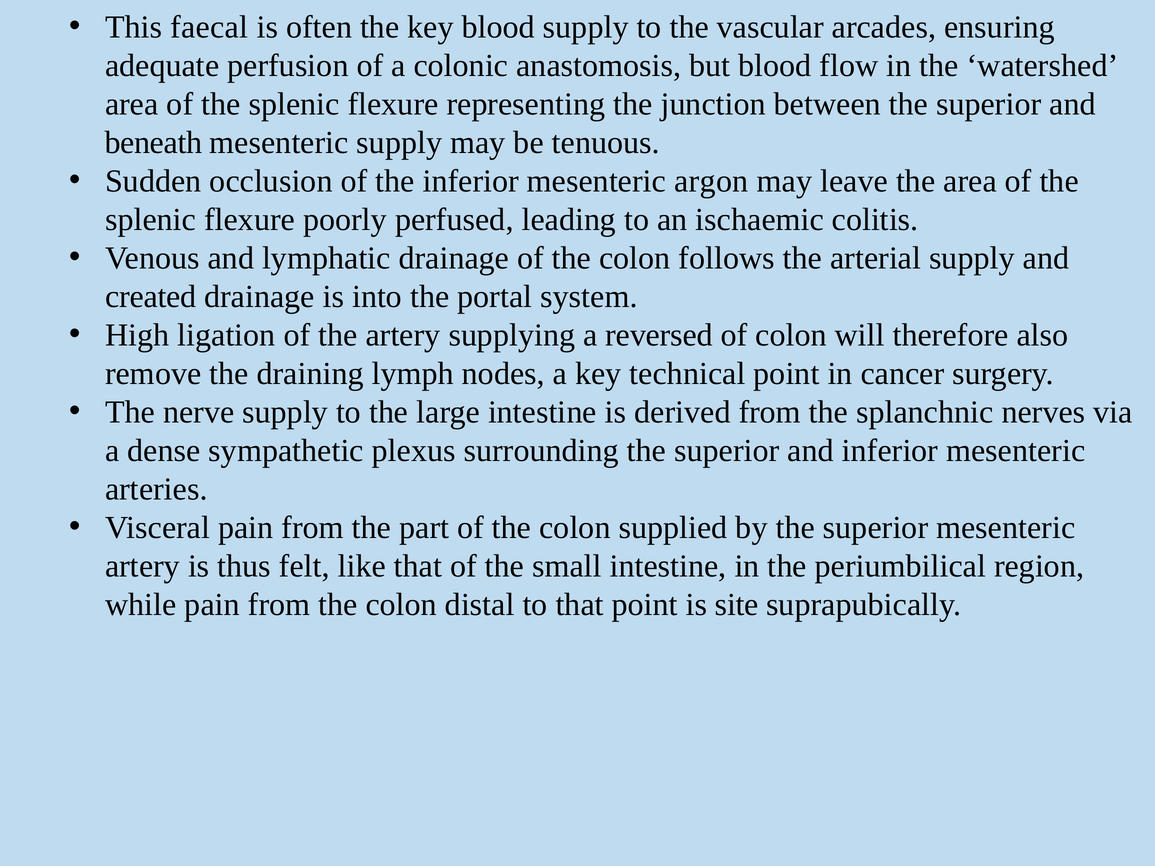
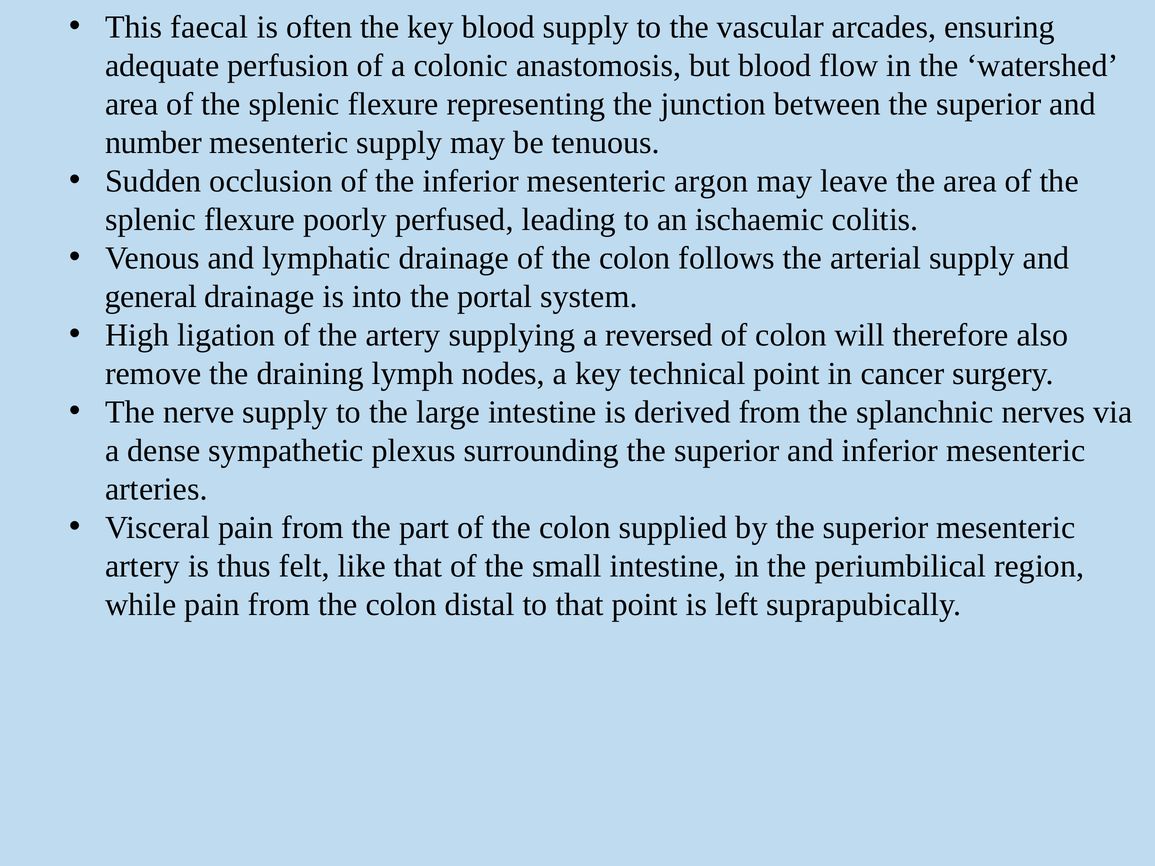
beneath: beneath -> number (153, 143)
created: created -> general (151, 297)
site: site -> left (737, 605)
